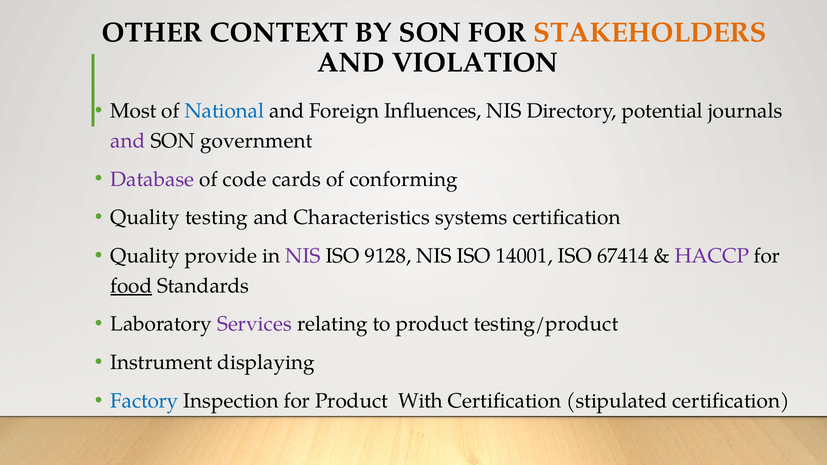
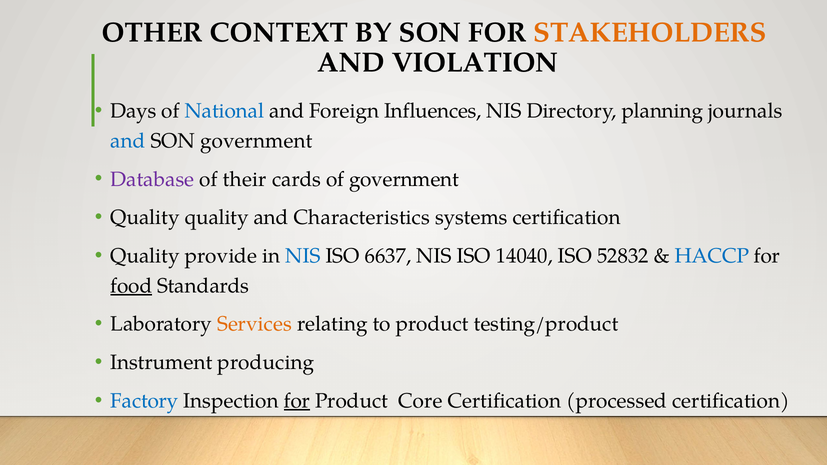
Most: Most -> Days (133, 111)
potential: potential -> planning (662, 111)
and colour: purple -> blue (128, 141)
code: code -> their (245, 179)
of conforming: conforming -> government (404, 179)
Quality testing: testing -> quality (217, 218)
NIS colour: purple -> blue (303, 256)
9128: 9128 -> 6637 (388, 256)
14001: 14001 -> 14040 (524, 256)
67414: 67414 -> 52832 (623, 256)
HACCP colour: purple -> blue (712, 256)
Services colour: purple -> orange (255, 324)
displaying: displaying -> producing (266, 363)
for underline: none -> present (297, 401)
With: With -> Core (420, 401)
stipulated: stipulated -> processed (617, 401)
